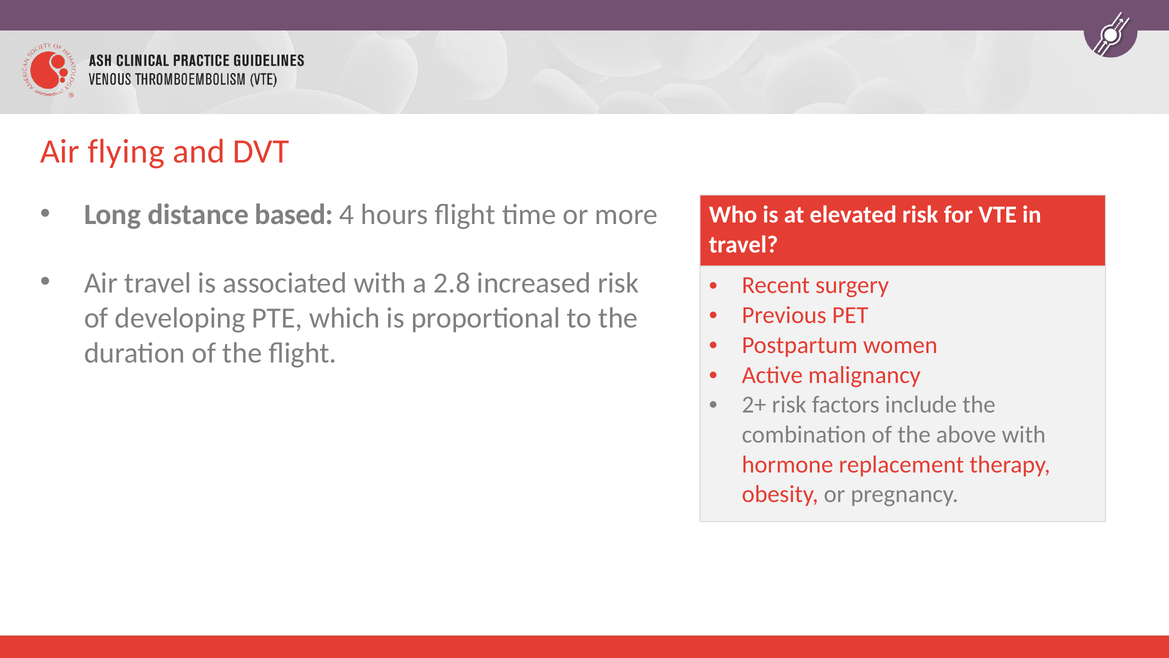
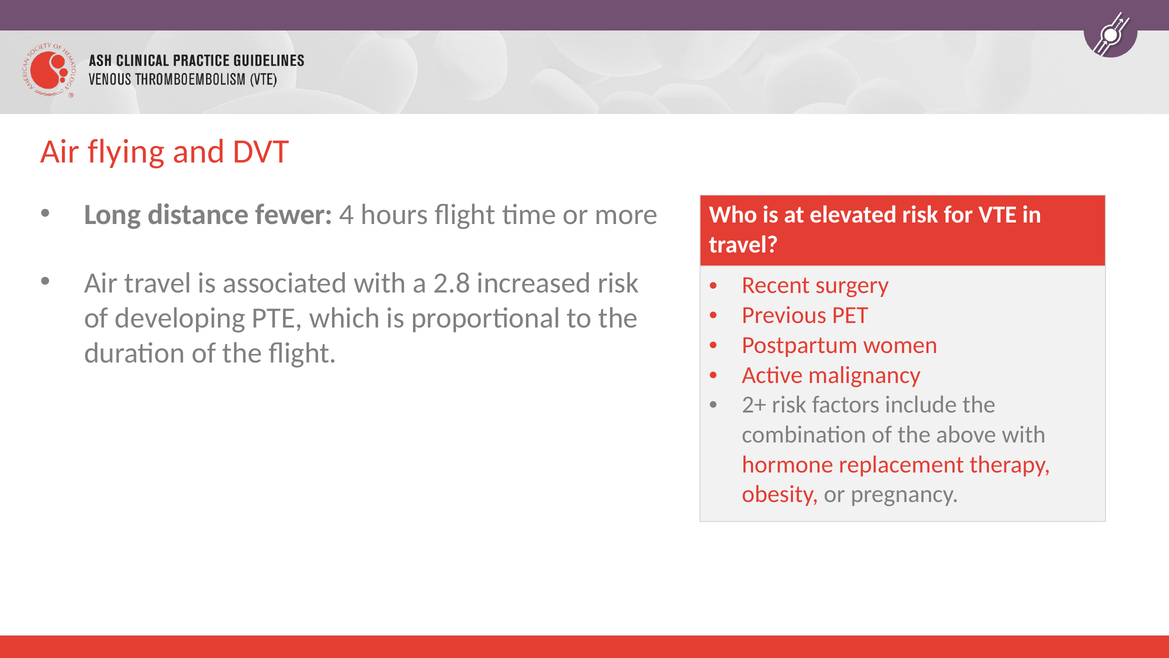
based: based -> fewer (294, 215)
